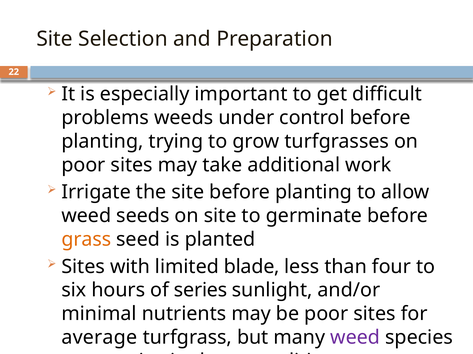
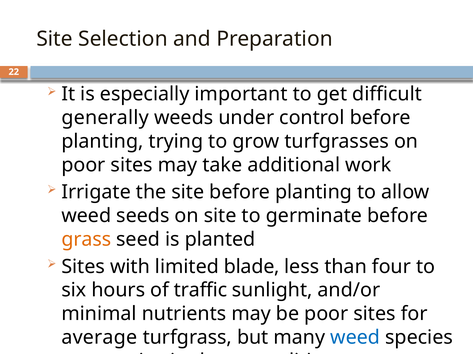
problems: problems -> generally (105, 118)
series: series -> traffic (201, 291)
weed colour: purple -> blue (355, 338)
